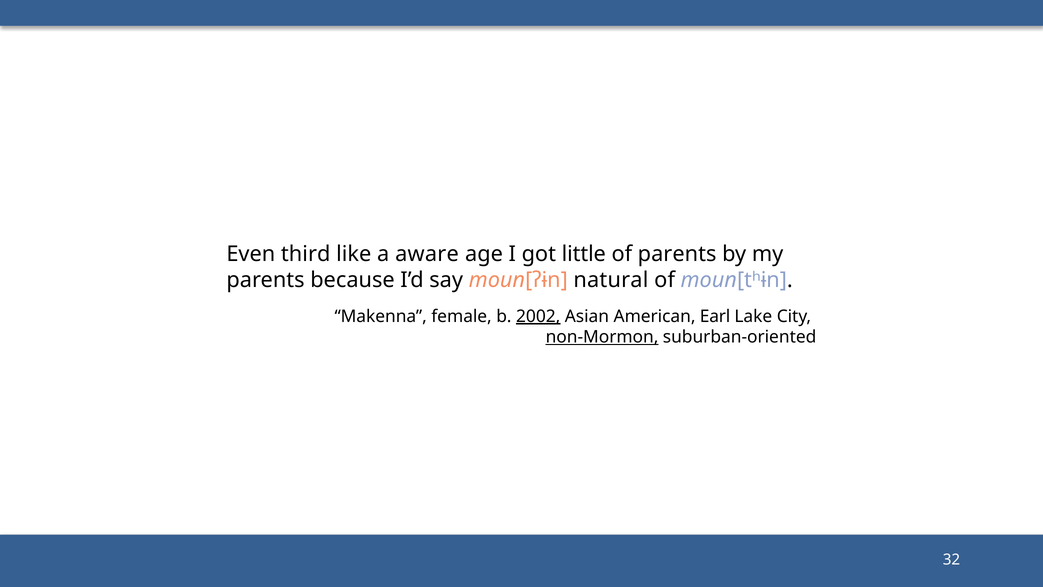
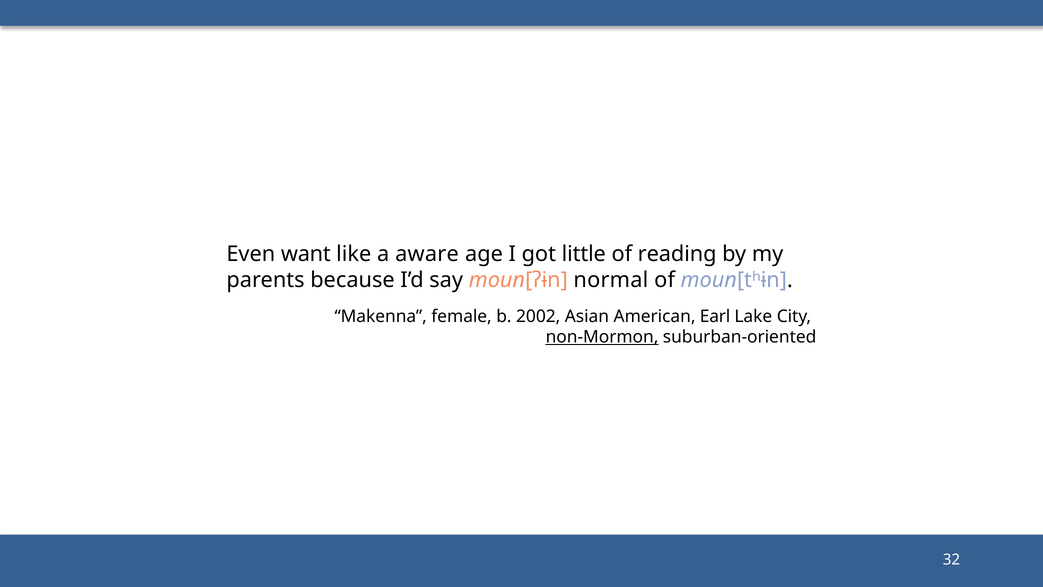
third: third -> want (306, 254)
of parents: parents -> reading (677, 254)
natural: natural -> normal (611, 280)
2002 underline: present -> none (538, 316)
